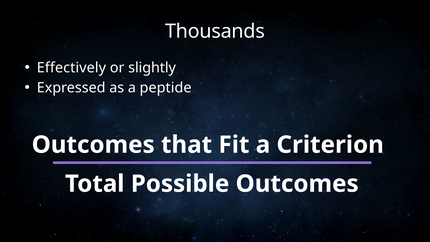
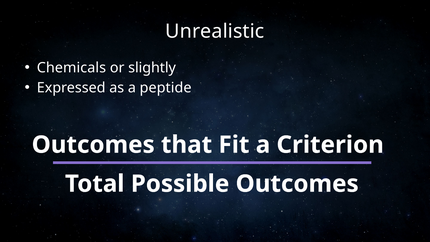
Thousands: Thousands -> Unrealistic (215, 31)
Effectively: Effectively -> Chemicals (71, 68)
